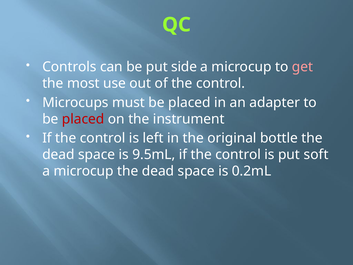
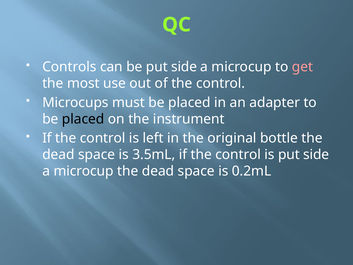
placed colour: red -> black (83, 119)
9.5mL: 9.5mL -> 3.5mL (154, 155)
is put soft: soft -> side (316, 155)
